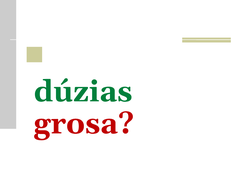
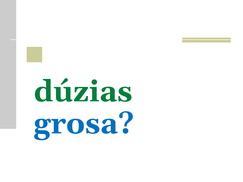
grosa colour: red -> blue (84, 124)
